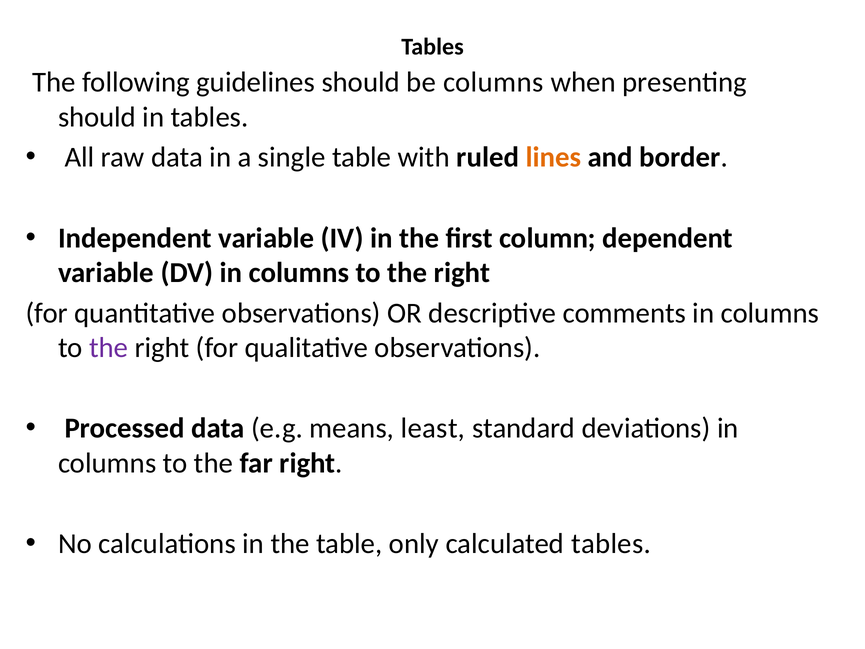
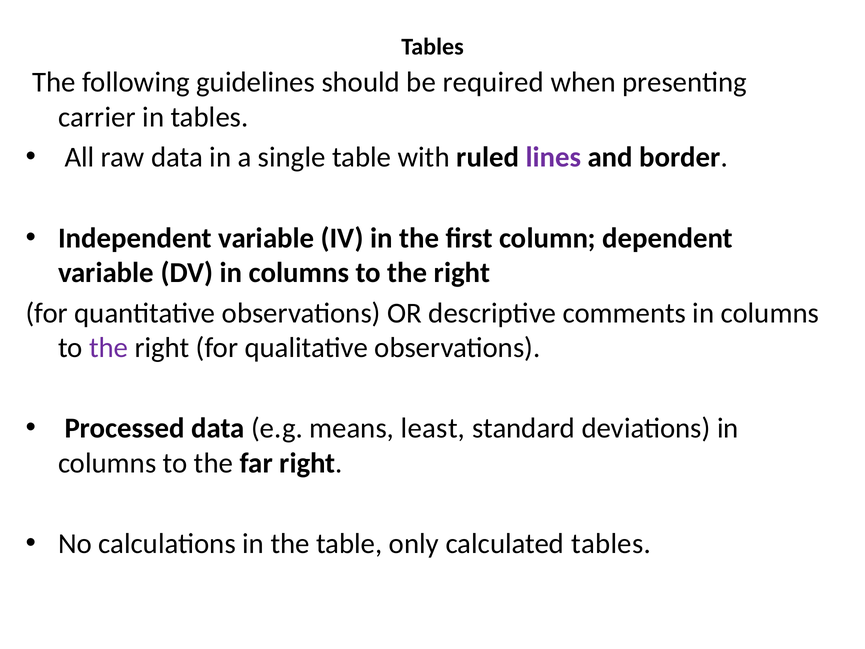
be columns: columns -> required (493, 82)
should: should -> carrier (97, 117)
lines colour: orange -> purple (553, 157)
